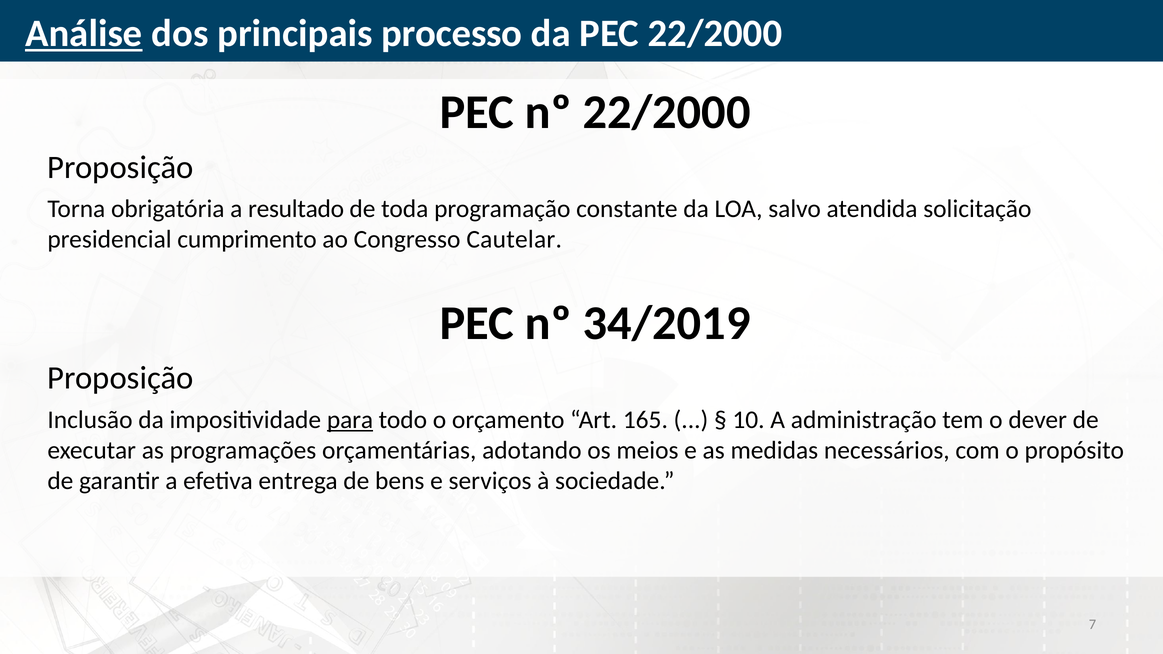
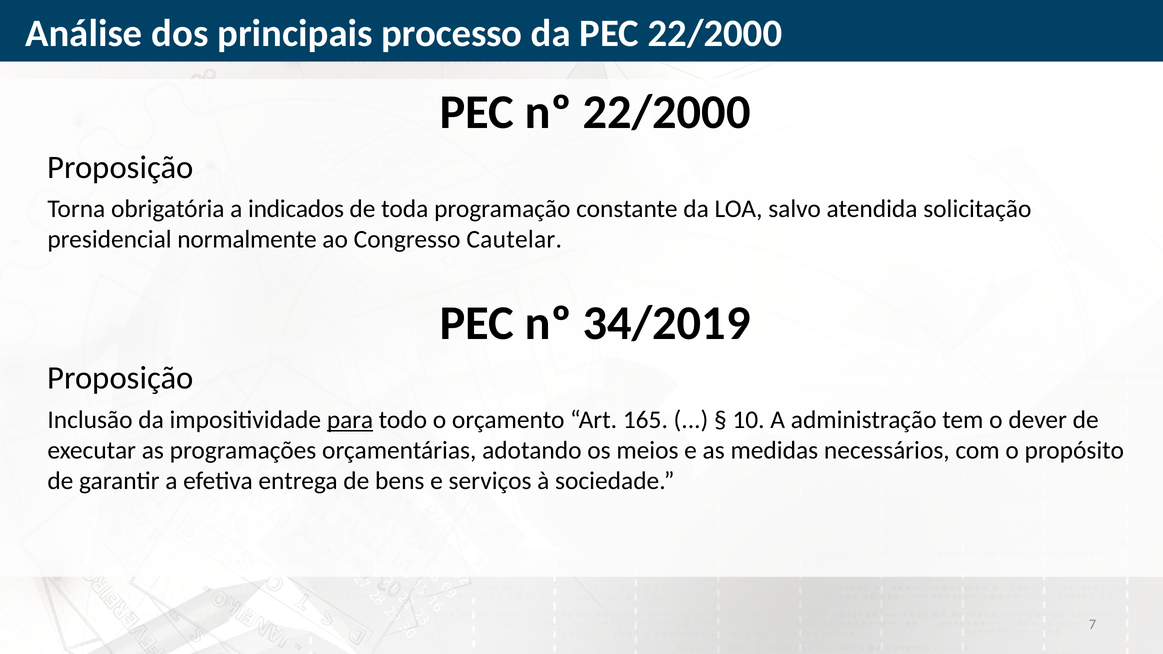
Análise underline: present -> none (84, 34)
resultado: resultado -> indicados (296, 209)
cumprimento: cumprimento -> normalmente (247, 239)
